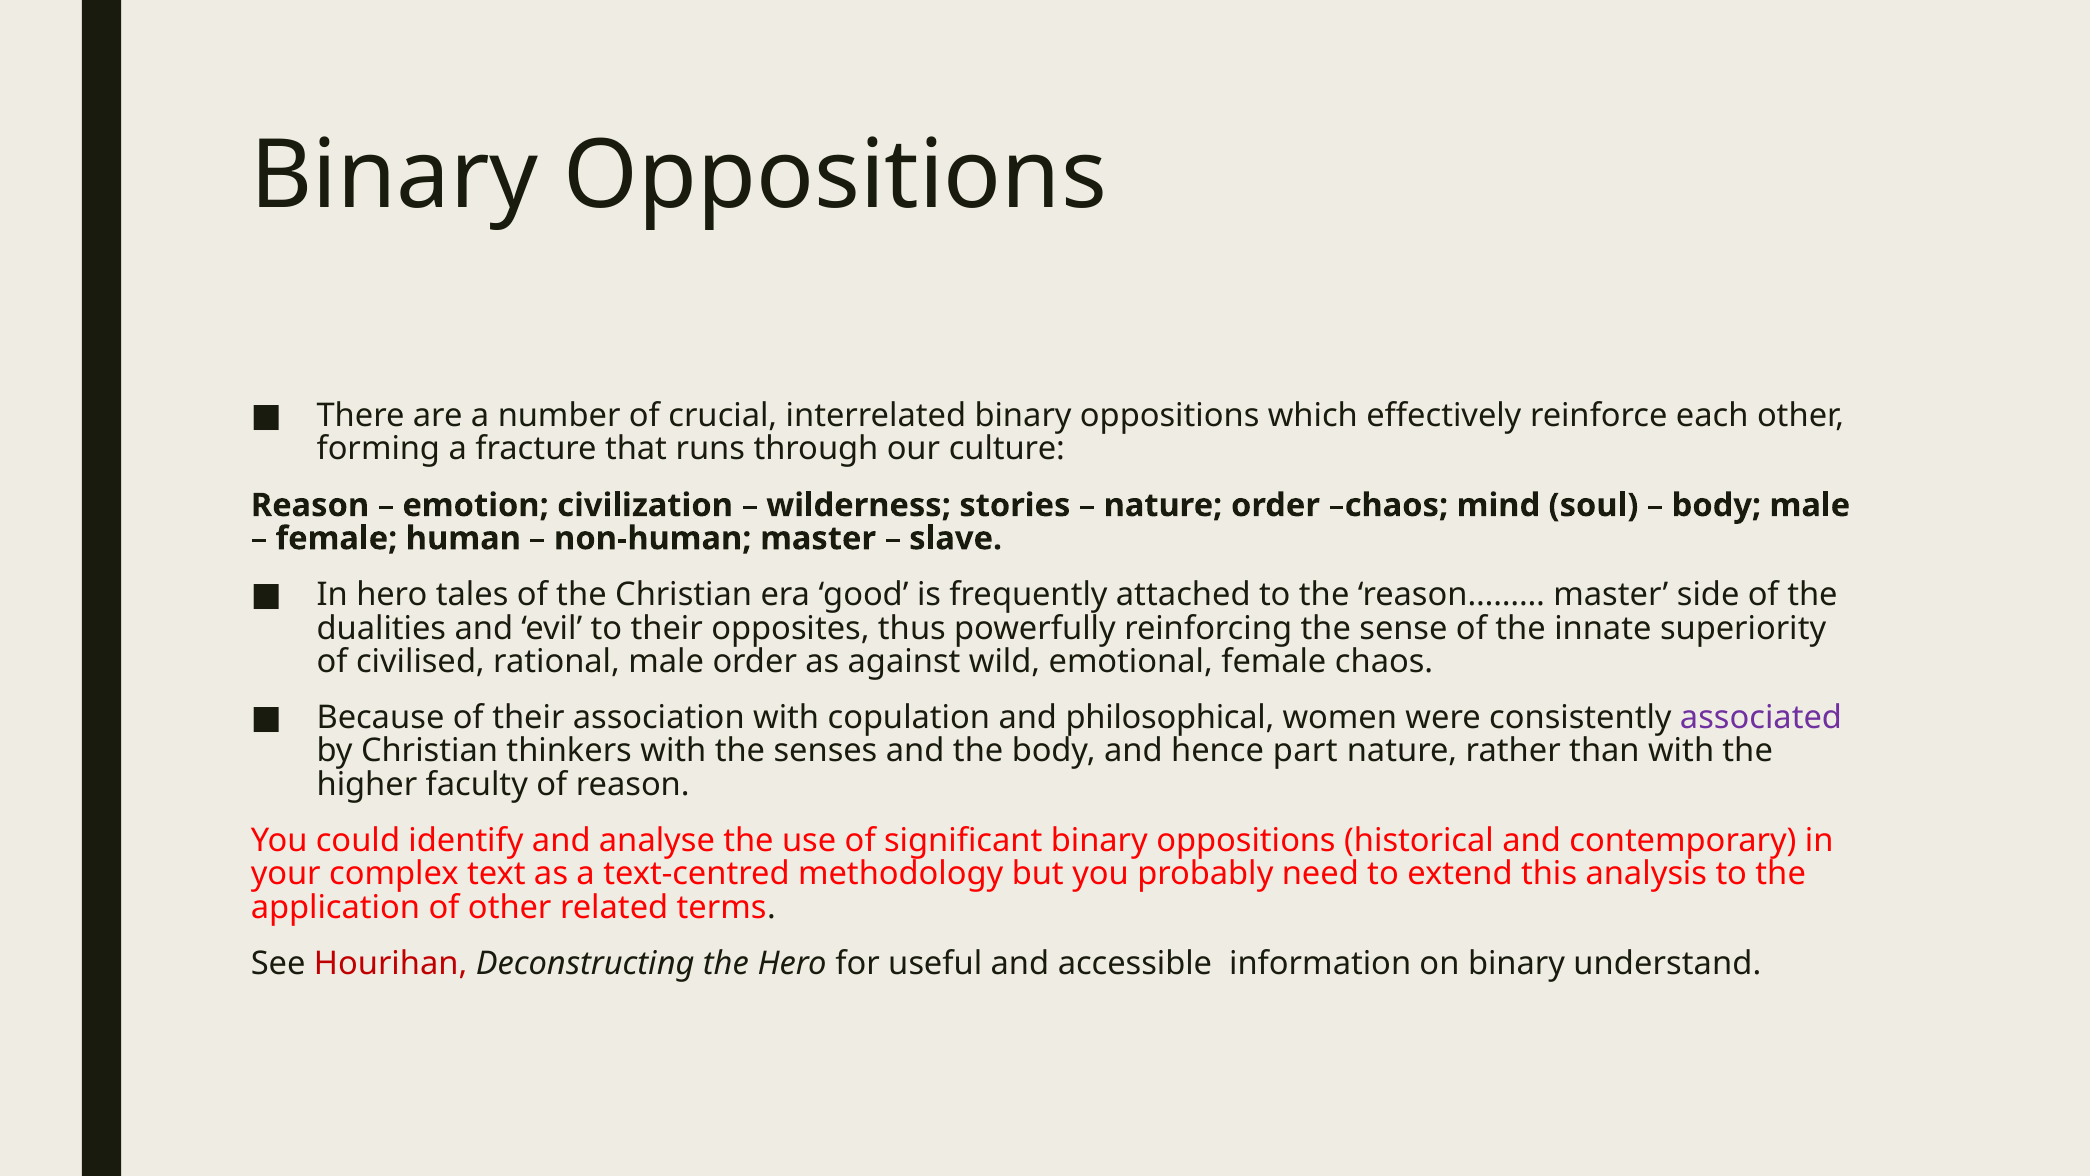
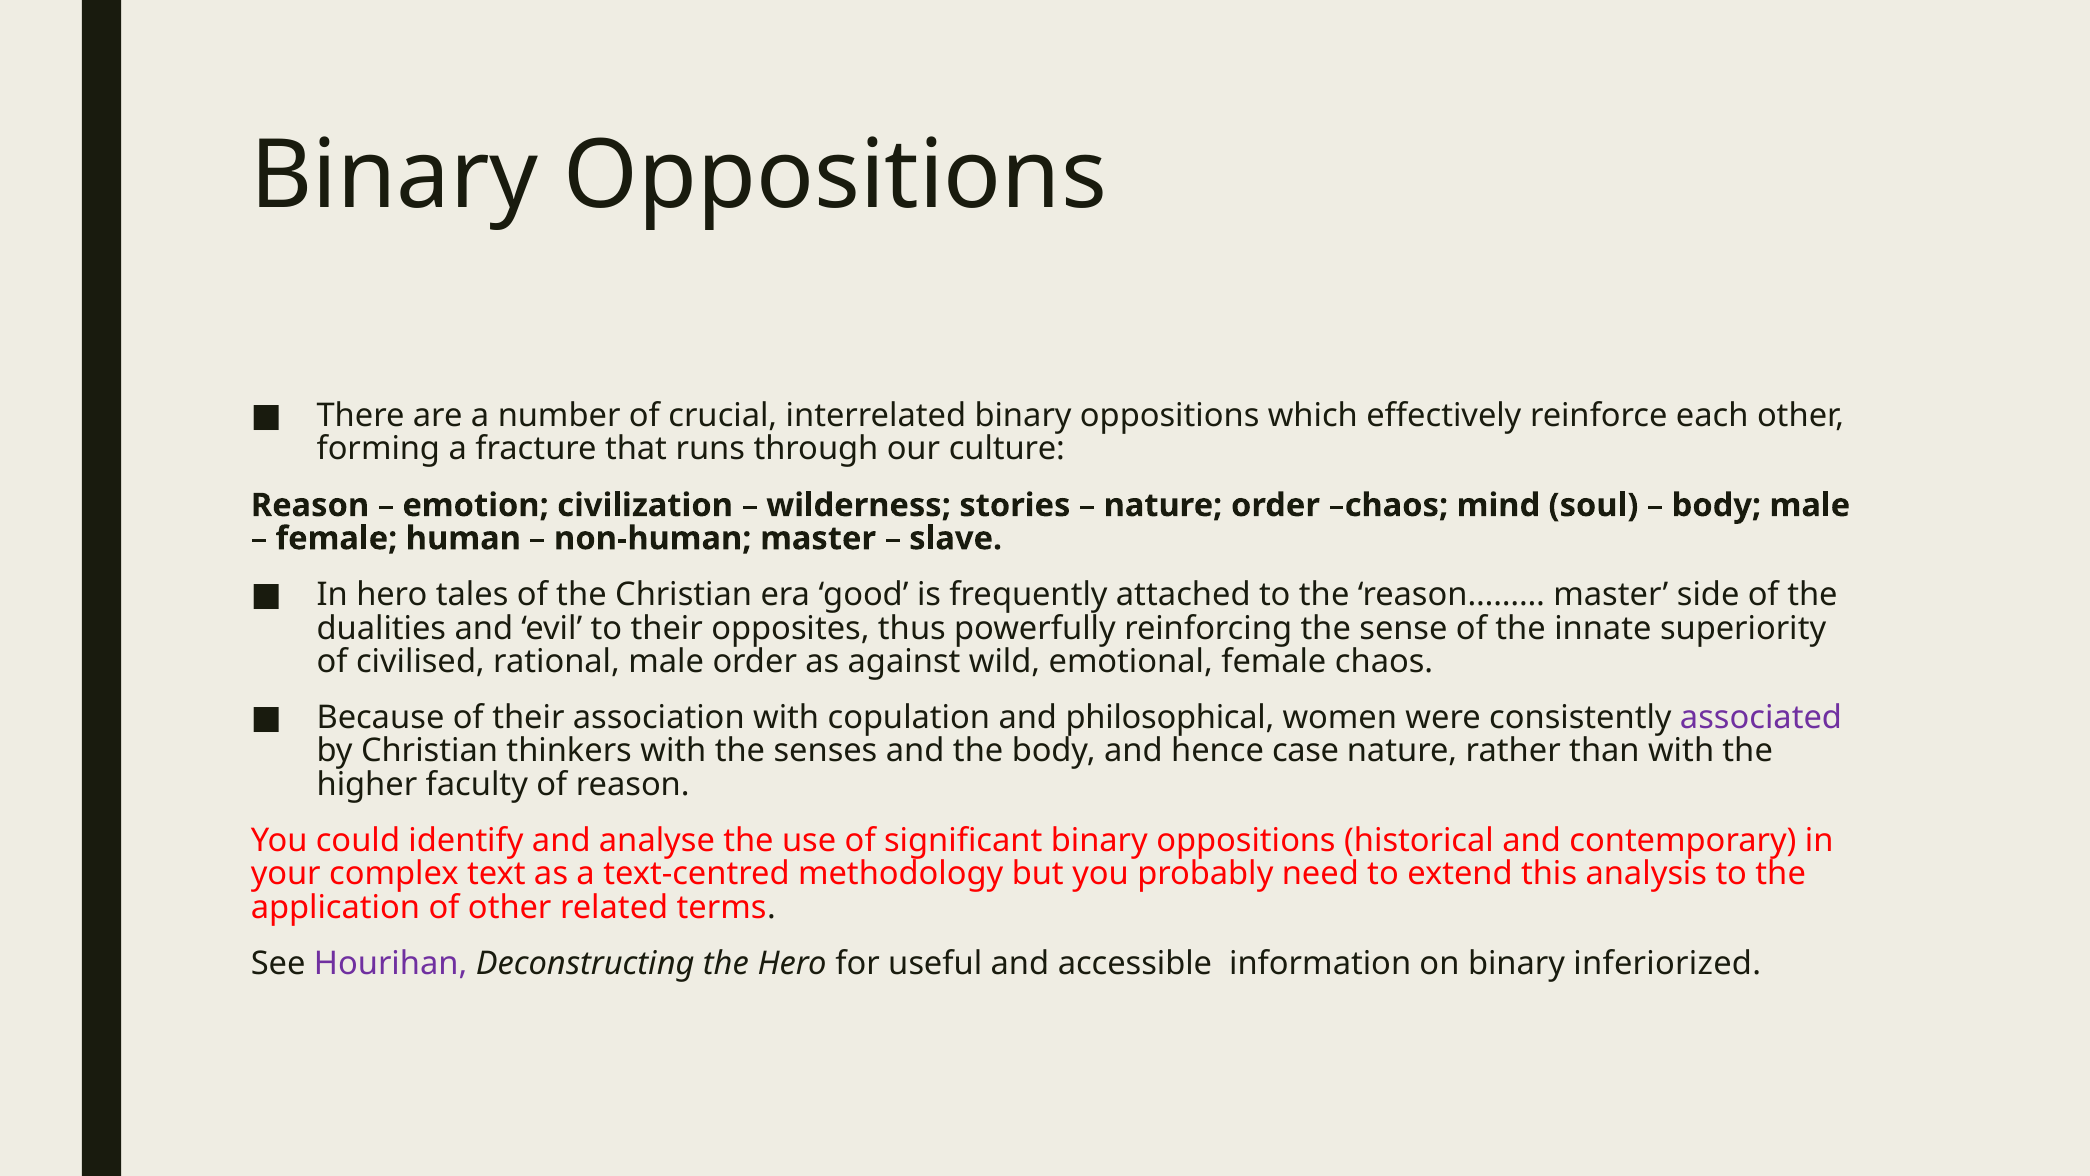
part: part -> case (1306, 751)
Hourihan colour: red -> purple (391, 964)
understand: understand -> inferiorized (1667, 964)
